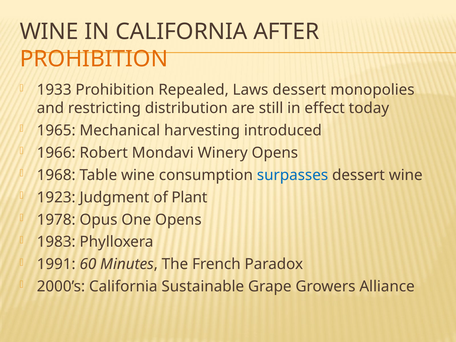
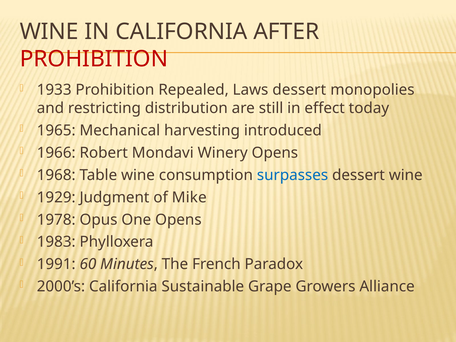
PROHIBITION colour: orange -> red (94, 59)
1923: 1923 -> 1929 (56, 197)
Plant: Plant -> Mike (189, 197)
